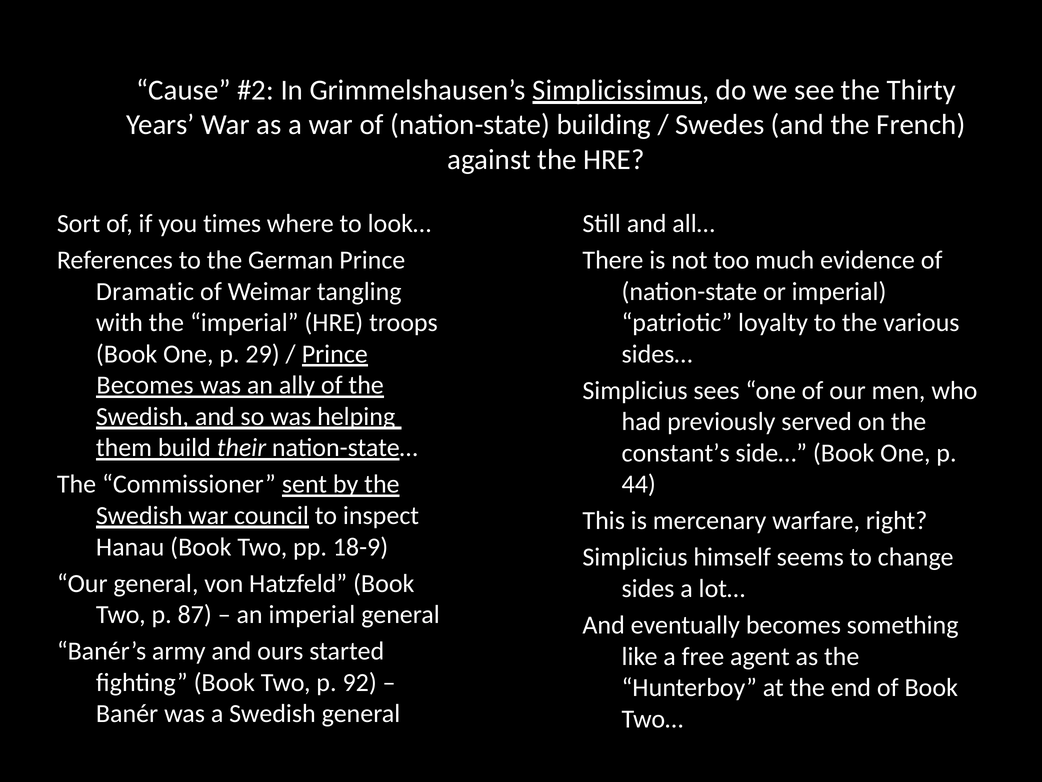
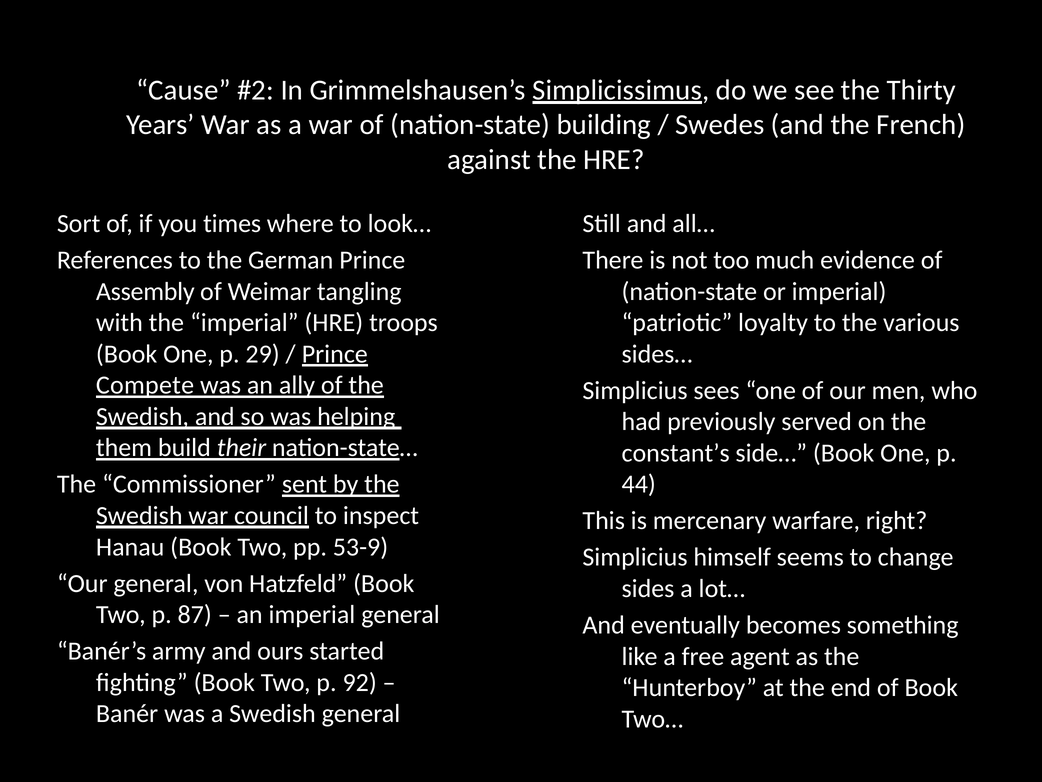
Dramatic: Dramatic -> Assembly (145, 291)
Becomes: Becomes -> Compete (145, 385)
18-9: 18-9 -> 53-9 (360, 547)
